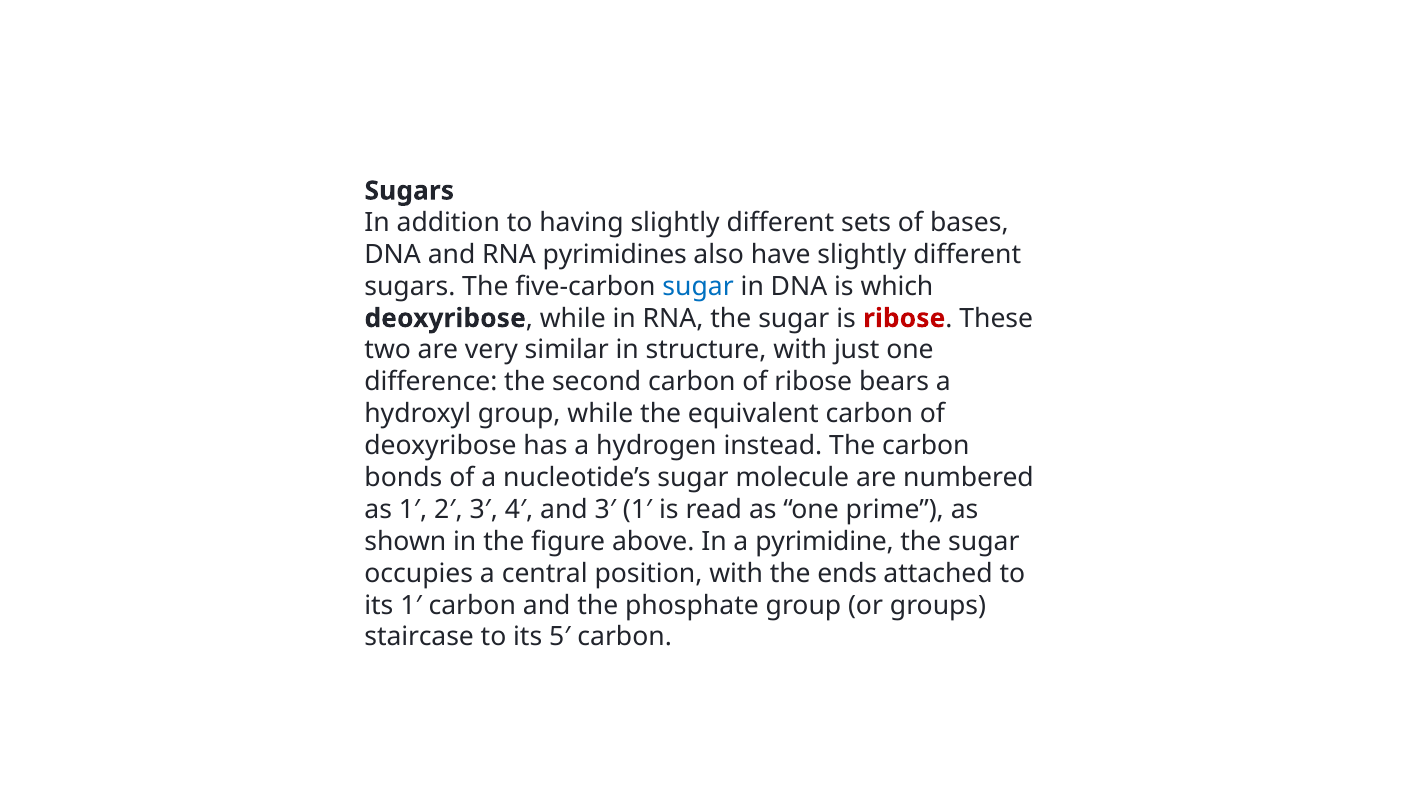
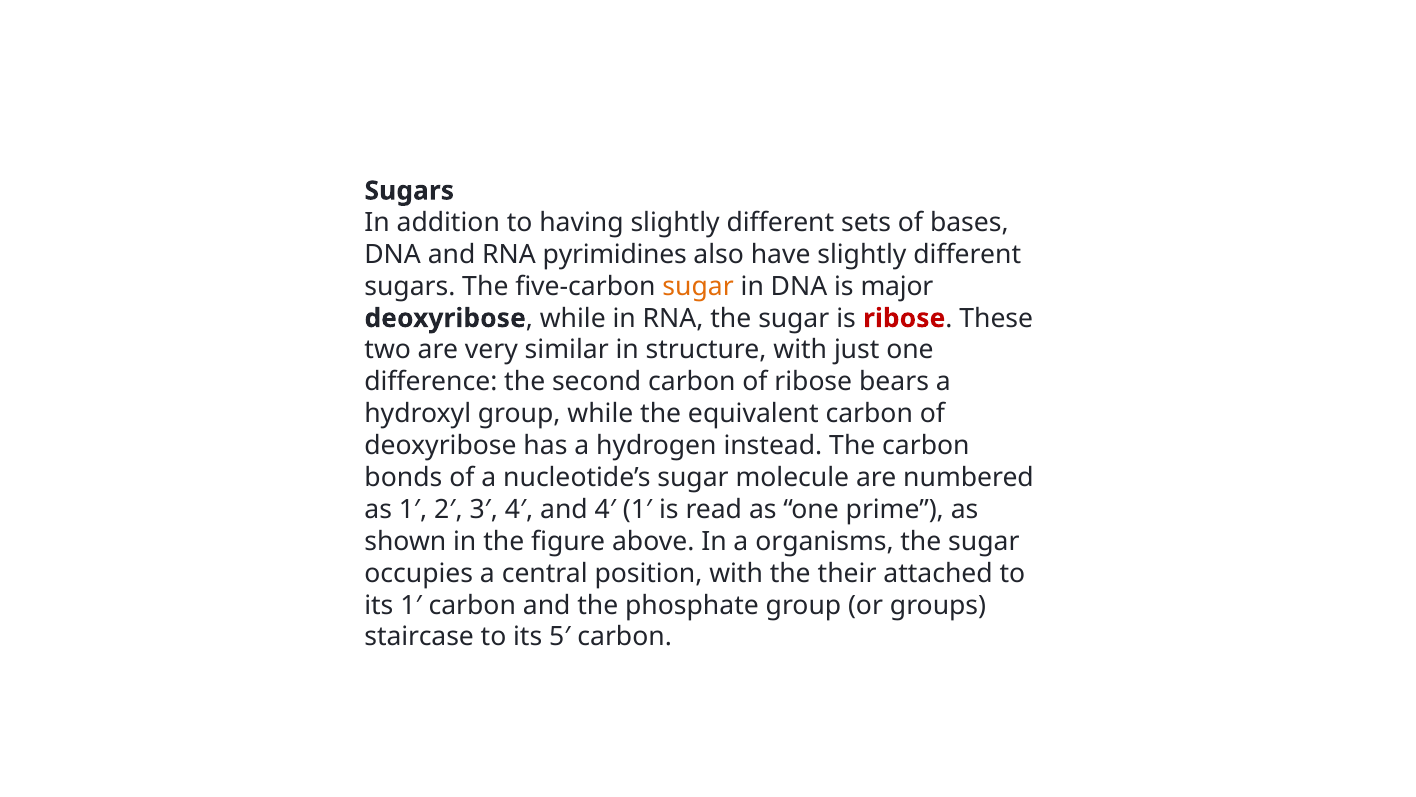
sugar colour: blue -> orange (698, 286)
which: which -> major (897, 286)
and 3′: 3′ -> 4′ (605, 509)
pyrimidine: pyrimidine -> organisms (825, 541)
ends: ends -> their (847, 573)
